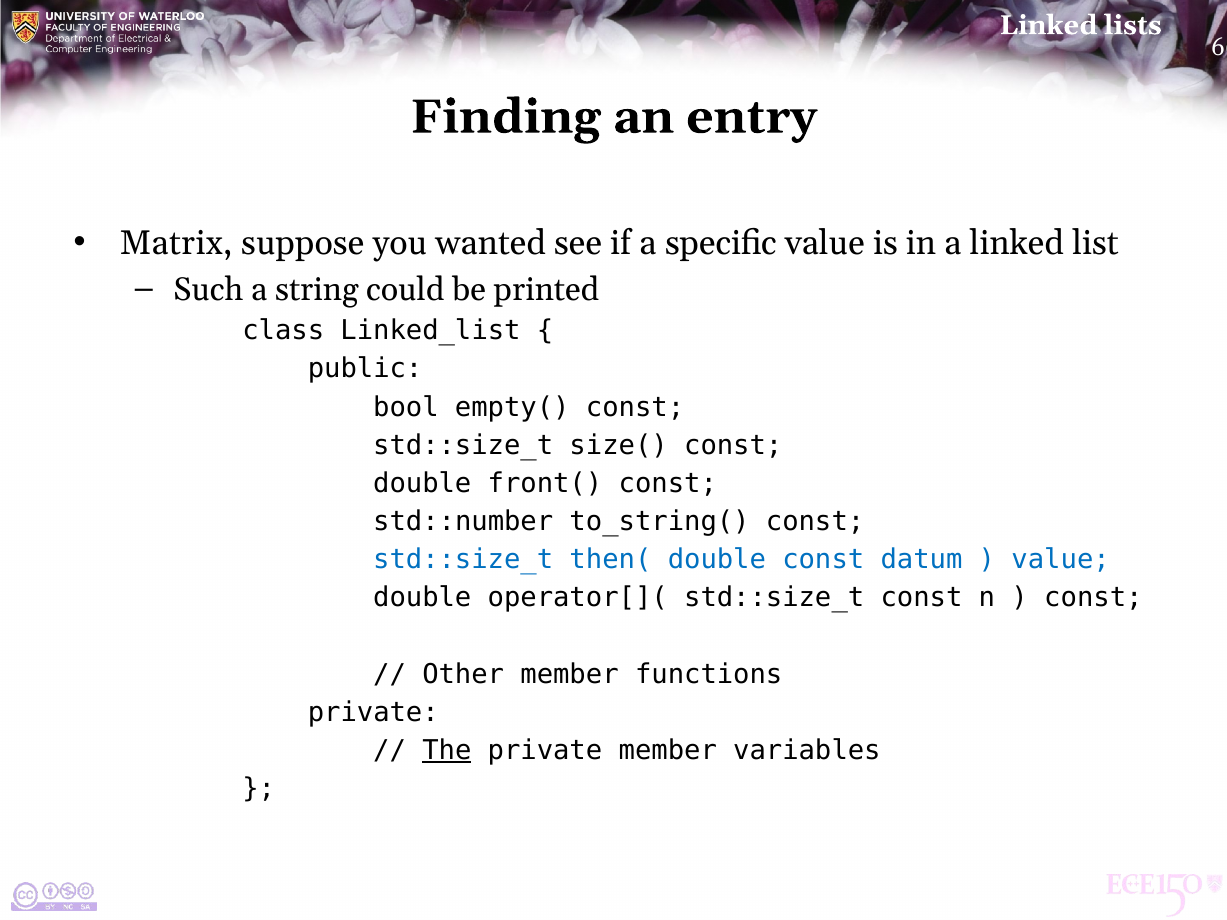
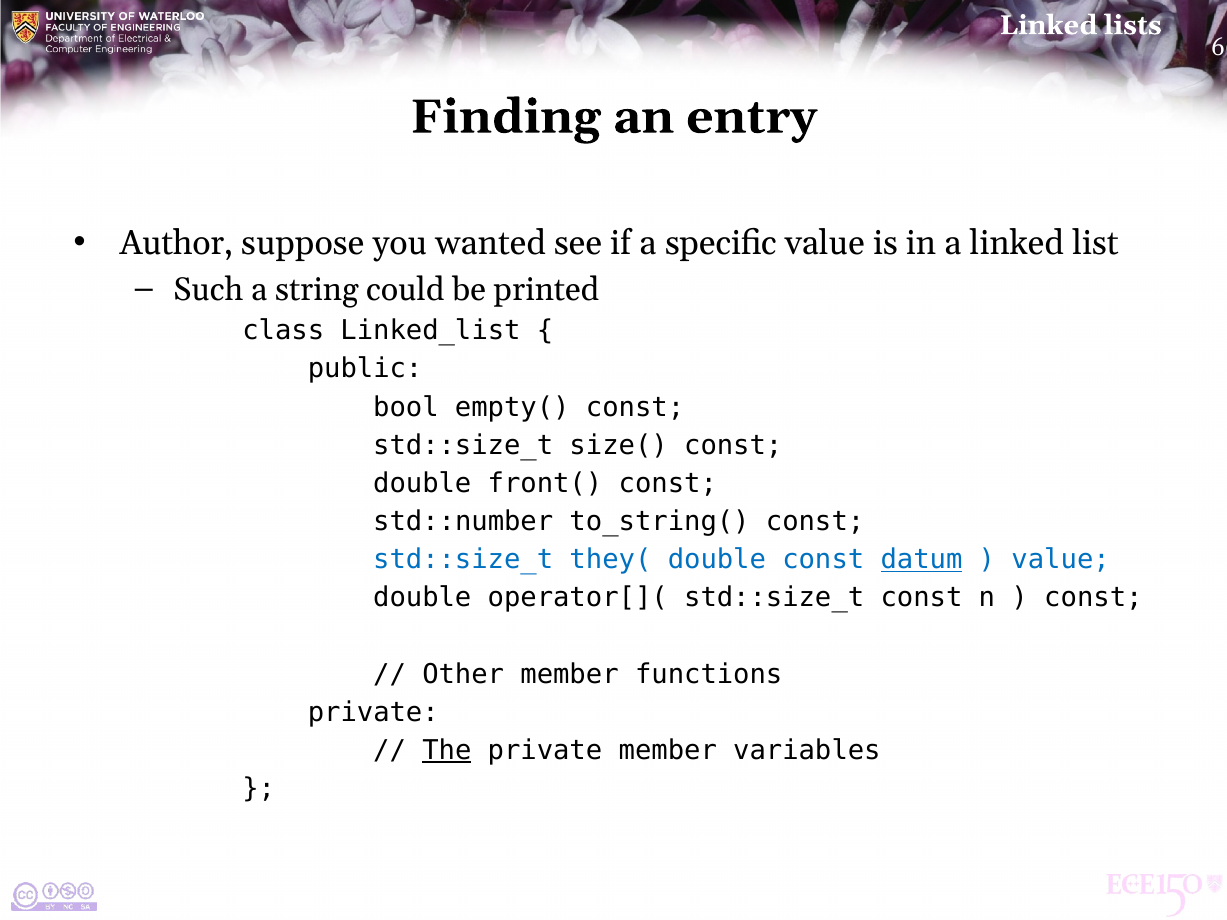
Matrix: Matrix -> Author (176, 244)
then(: then( -> they( (610, 560)
datum underline: none -> present (922, 560)
